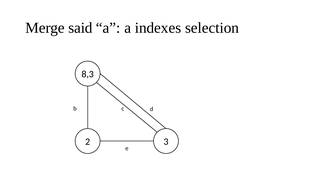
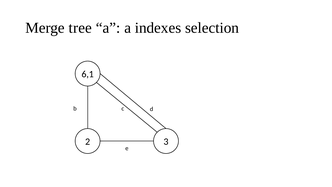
said: said -> tree (80, 28)
8,3: 8,3 -> 6,1 (88, 74)
